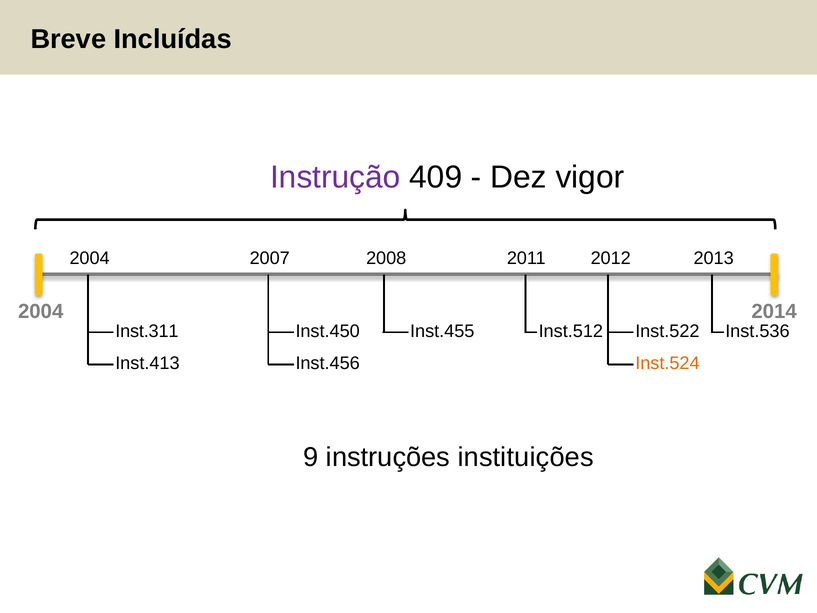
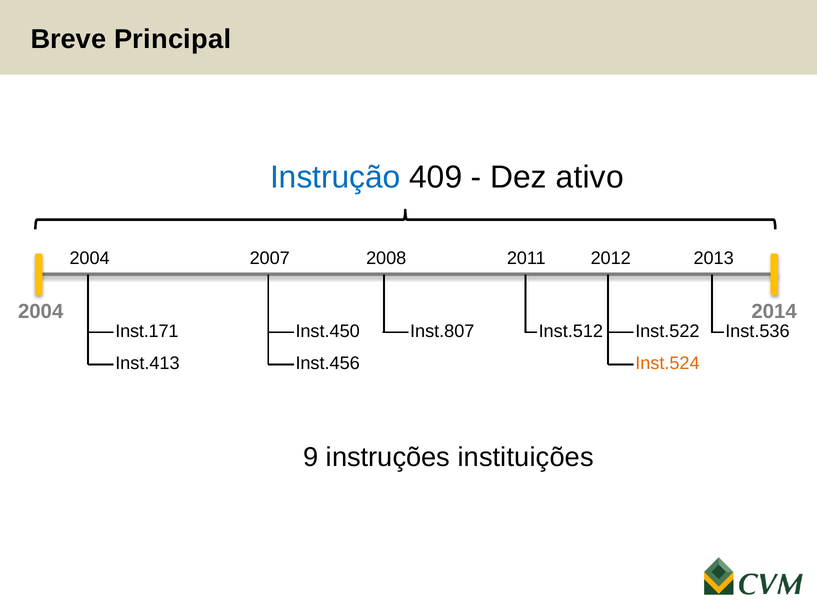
Incluídas: Incluídas -> Principal (173, 39)
Instrução colour: purple -> blue (335, 177)
vigor: vigor -> ativo (590, 177)
Inst.311: Inst.311 -> Inst.171 (147, 331)
Inst.455: Inst.455 -> Inst.807 (442, 331)
